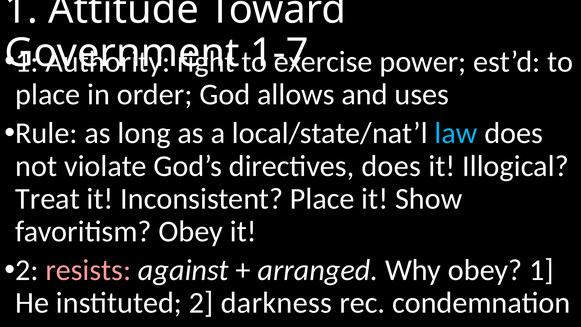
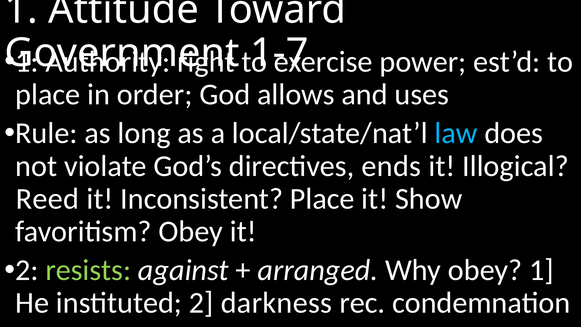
directives does: does -> ends (391, 166)
Treat: Treat -> Reed (47, 199)
resists colour: pink -> light green (88, 270)
